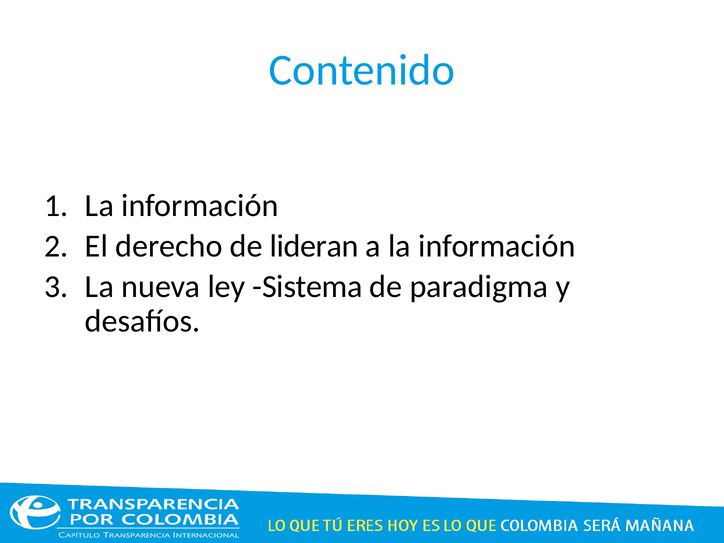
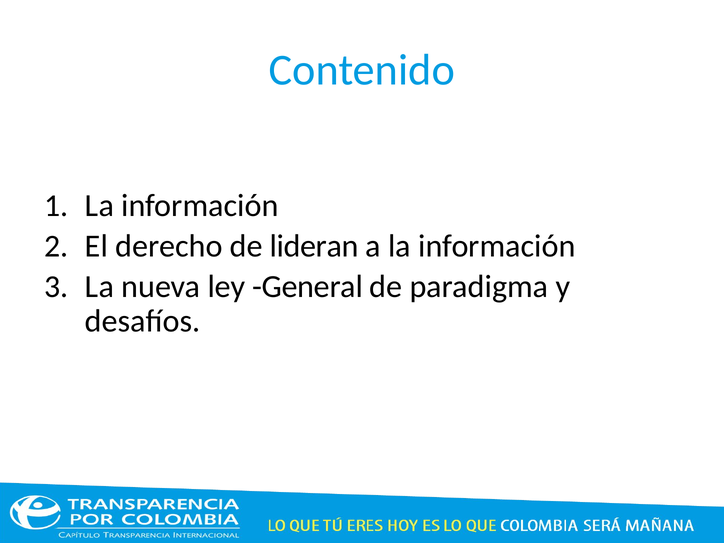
Sistema: Sistema -> General (308, 287)
